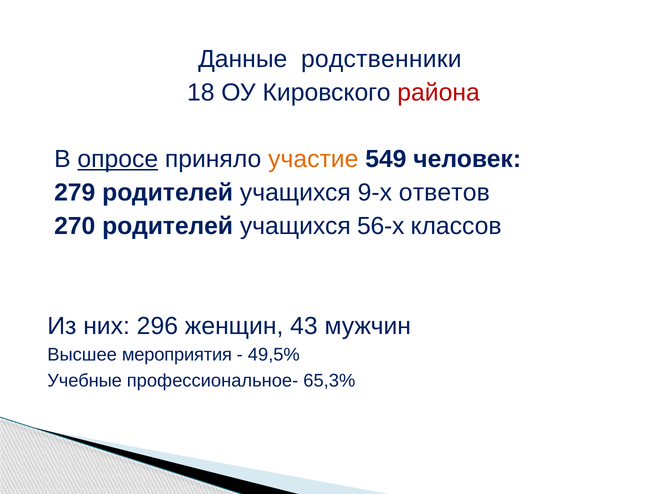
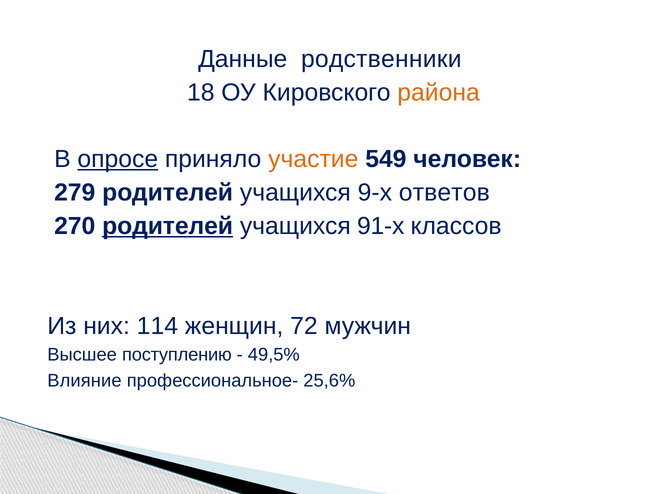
района colour: red -> orange (439, 93)
родителей underline: none -> present (168, 226)
56-х: 56-х -> 91-х (381, 226)
296: 296 -> 114 (157, 326)
43: 43 -> 72 (304, 326)
мероприятия: мероприятия -> поступлению (177, 355)
Учебные: Учебные -> Влияние (84, 381)
65,3%: 65,3% -> 25,6% (329, 381)
